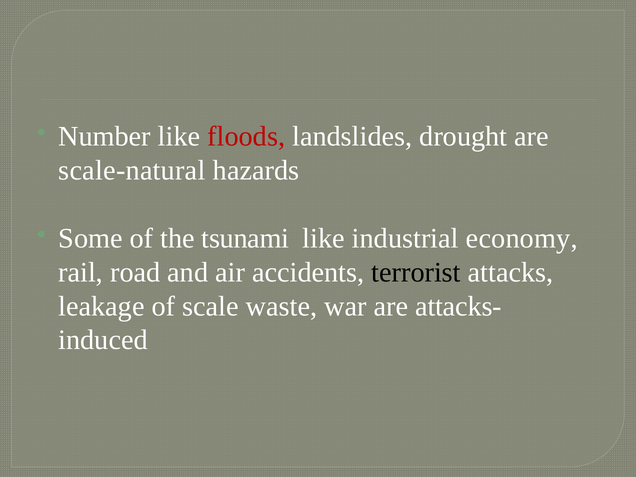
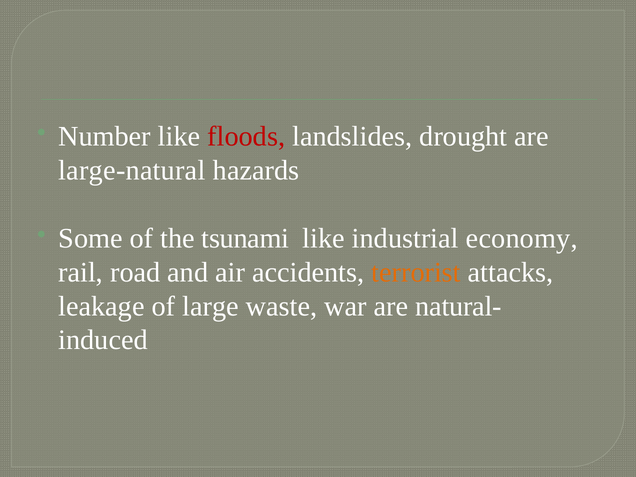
scale-natural: scale-natural -> large-natural (132, 171)
terrorist colour: black -> orange (416, 272)
scale: scale -> large (211, 306)
attacks-: attacks- -> natural- (459, 306)
